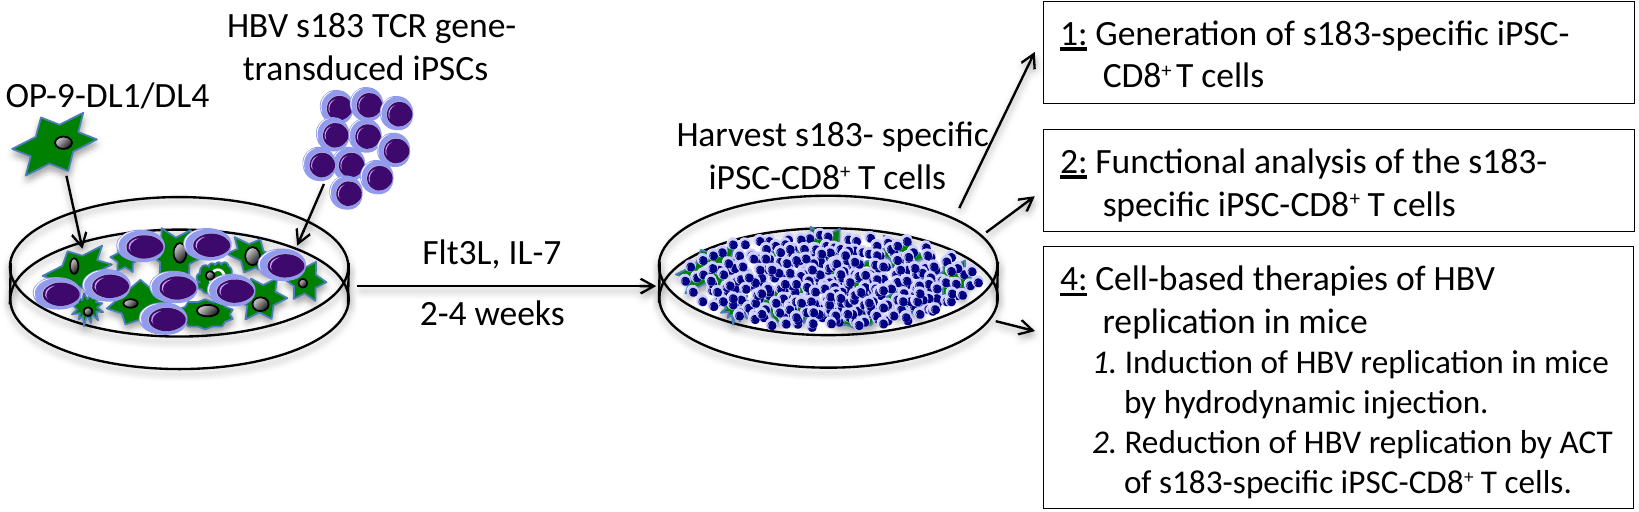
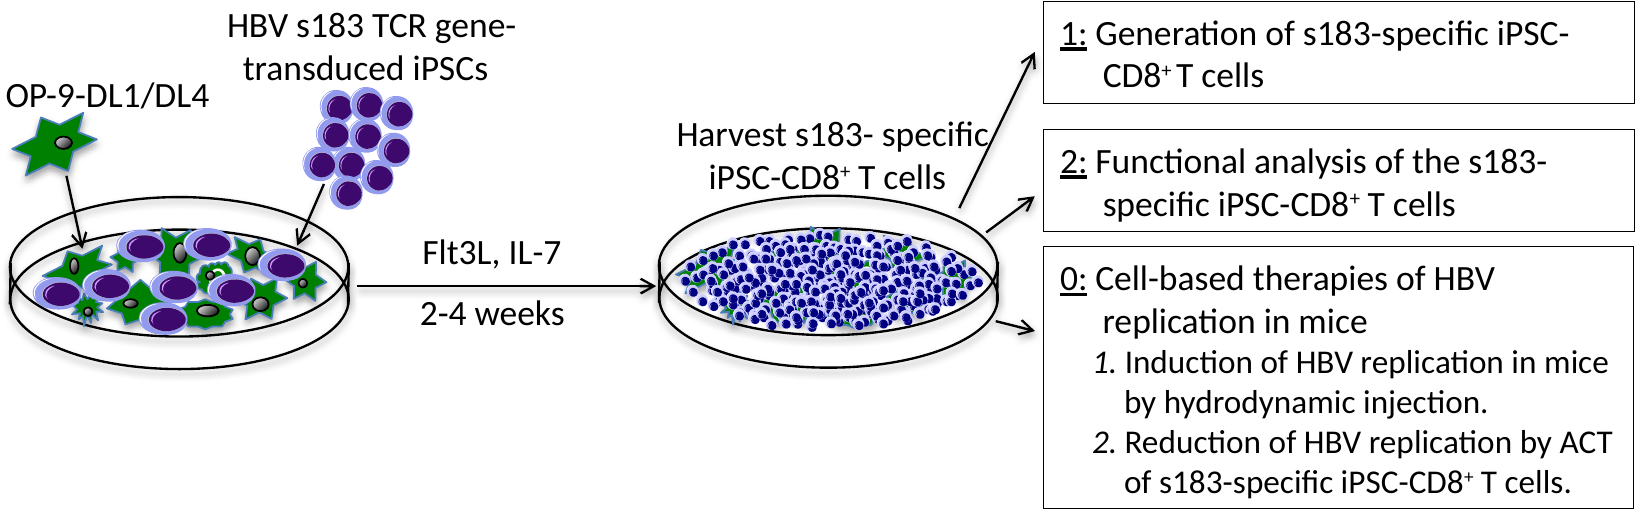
4: 4 -> 0 (1074, 279)
